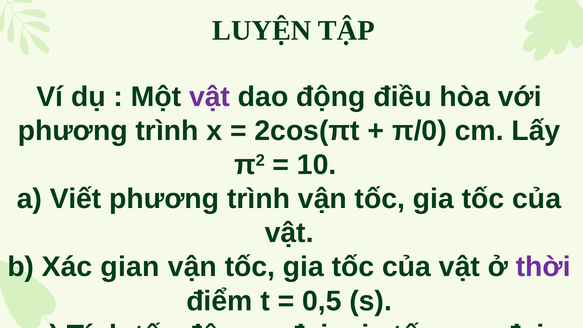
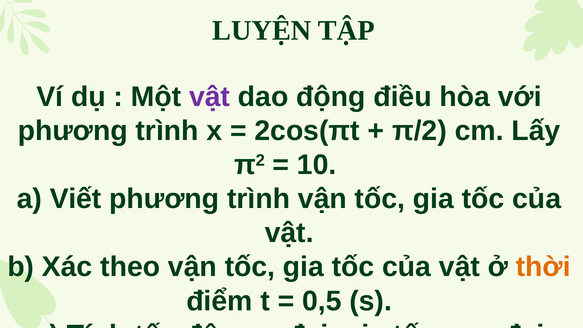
π/0: π/0 -> π/2 (419, 131)
gian: gian -> theo (130, 267)
thời colour: purple -> orange (543, 267)
